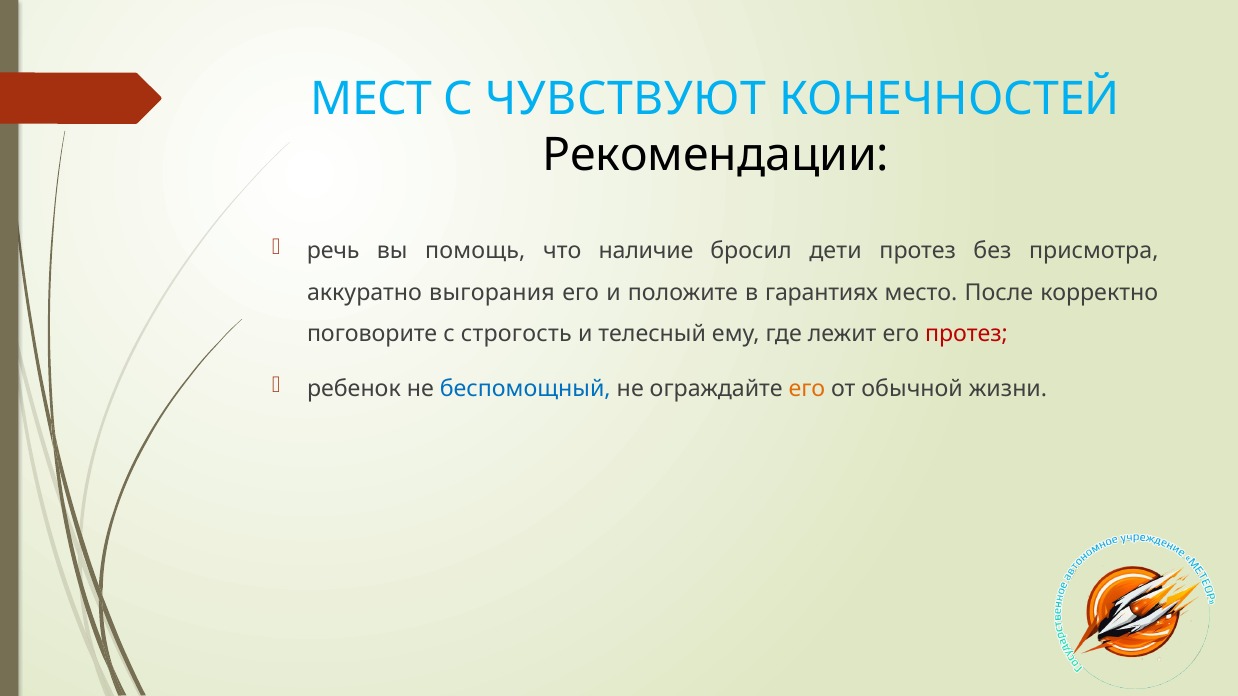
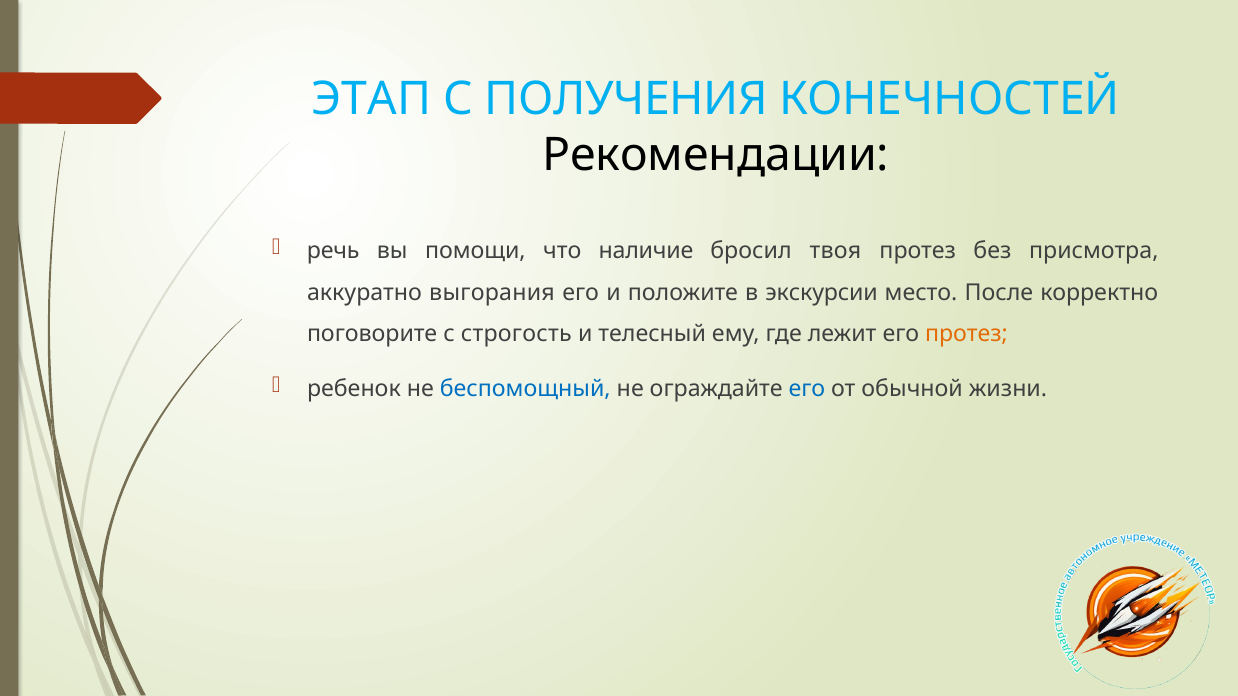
МЕСТ: МЕСТ -> ЭТАП (371, 99)
ЧУВСТВУЮТ: ЧУВСТВУЮТ -> ПОЛУЧЕНИЯ (626, 99)
помощь: помощь -> помощи (475, 251)
дети: дети -> твоя (835, 251)
гарантиях: гарантиях -> экскурсии (822, 293)
протез colour: red -> orange (966, 334)
его colour: orange -> blue (807, 389)
